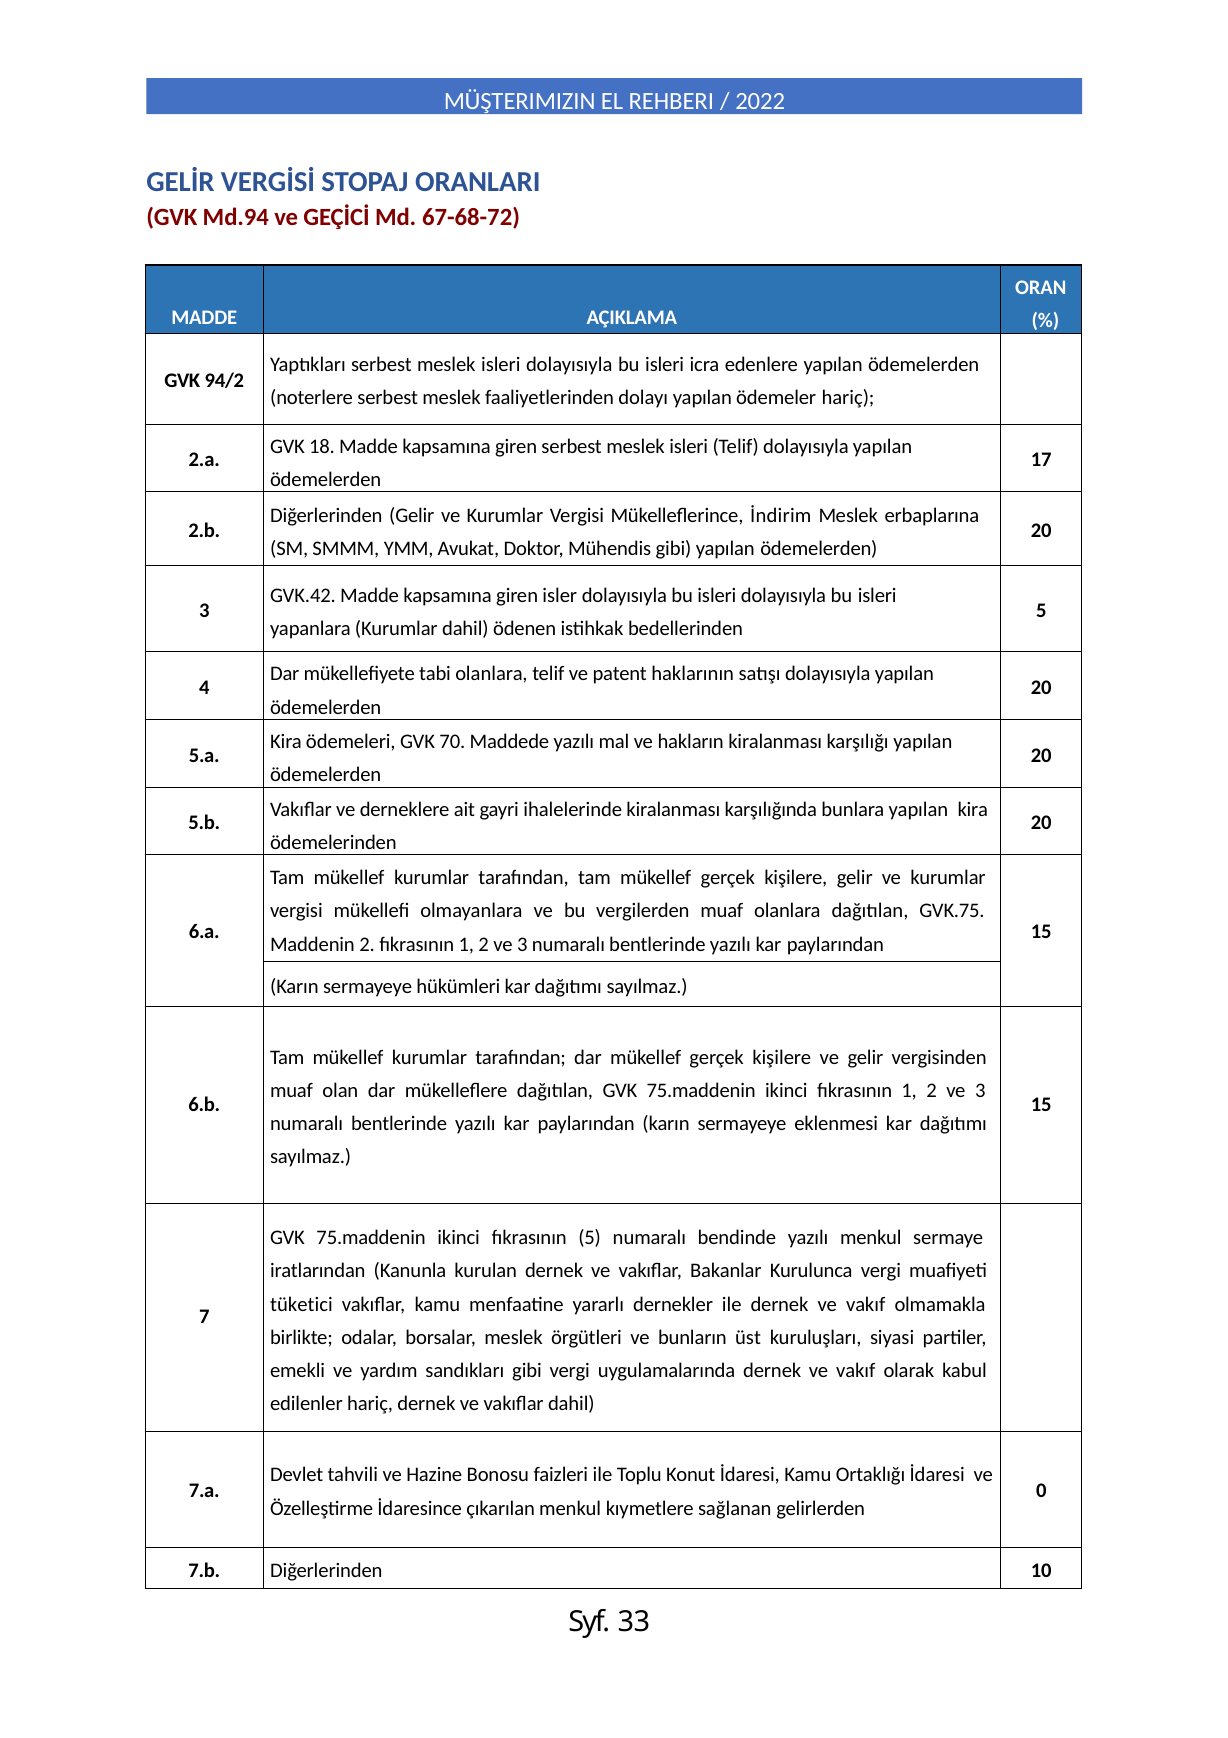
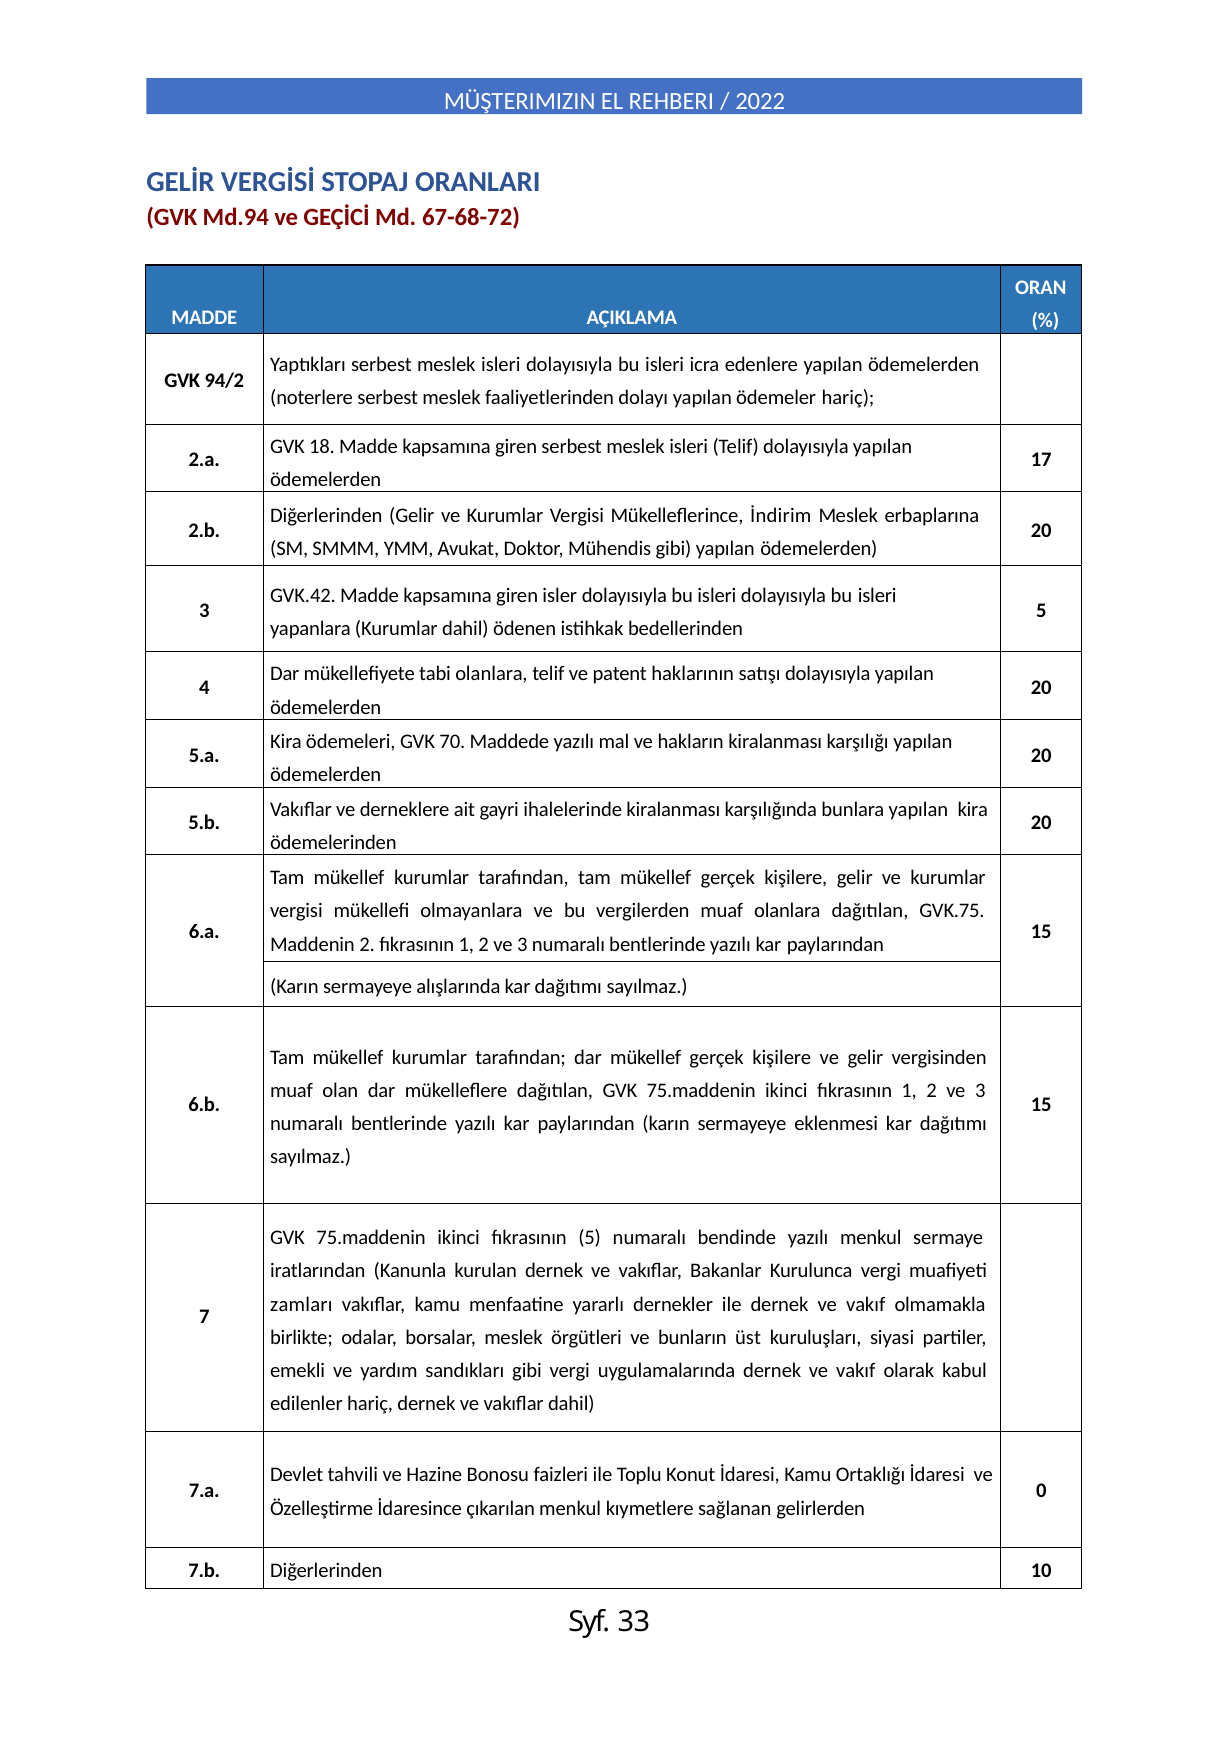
hükümleri: hükümleri -> alışlarında (458, 987)
tüketici: tüketici -> zamları (301, 1304)
